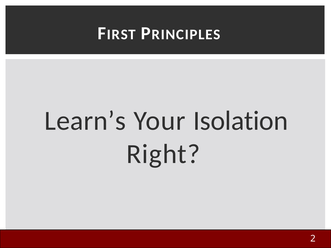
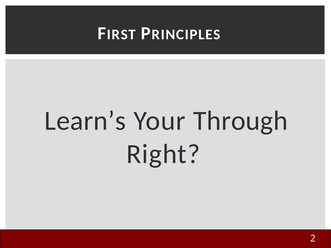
Isolation: Isolation -> Through (240, 121)
